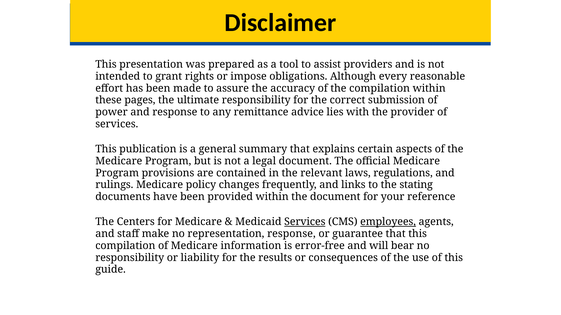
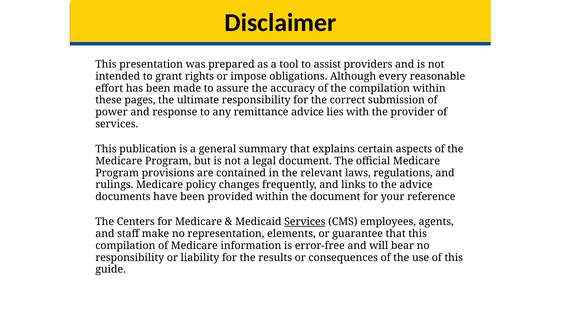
the stating: stating -> advice (416, 185)
employees underline: present -> none (388, 222)
representation response: response -> elements (291, 234)
